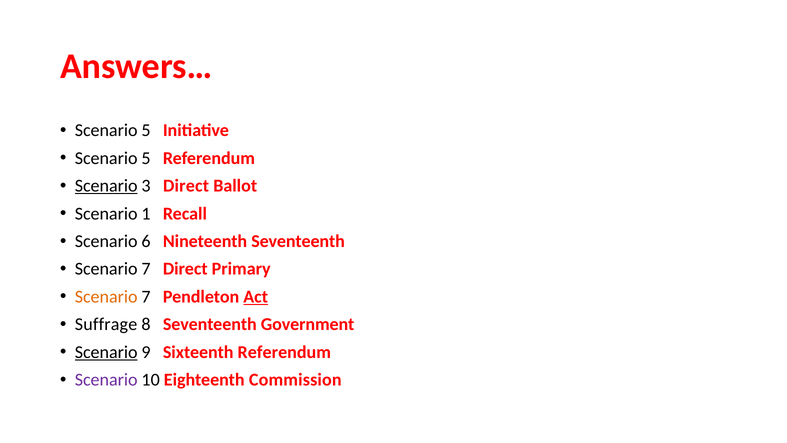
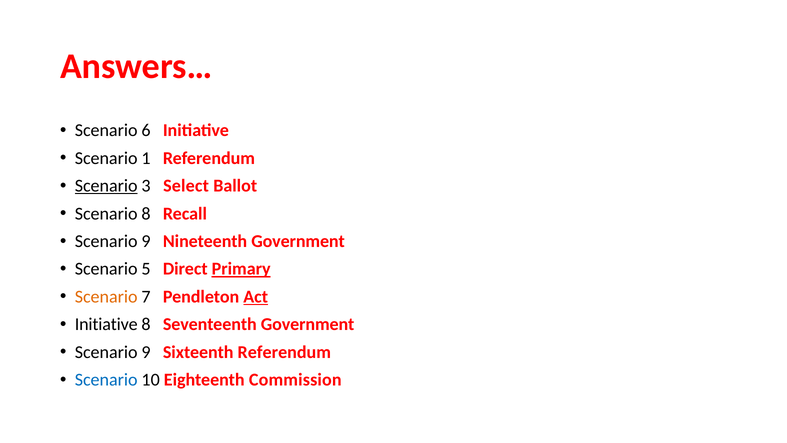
5: 5 -> 6 (146, 130)
5: 5 -> 1 (146, 158)
3 Direct: Direct -> Select (186, 186)
Scenario 1: 1 -> 8 (146, 213)
6: 6 -> 9 (146, 241)
Nineteenth Seventeenth: Seventeenth -> Government (298, 241)
7: 7 -> 5 (146, 269)
Primary underline: none -> present (241, 269)
Suffrage: Suffrage -> Initiative (106, 324)
Scenario underline: present -> none (106, 352)
Scenario colour: purple -> blue (106, 379)
